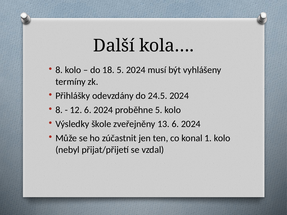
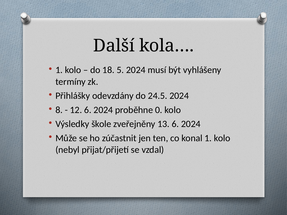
8: 8 -> 1 (59, 70)
proběhne 5: 5 -> 0 (159, 110)
